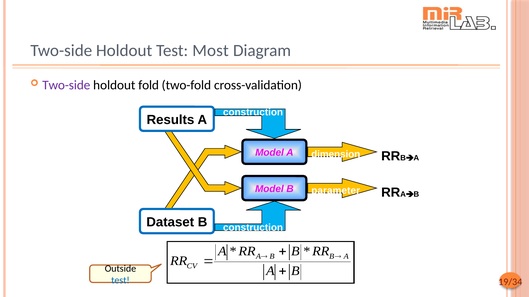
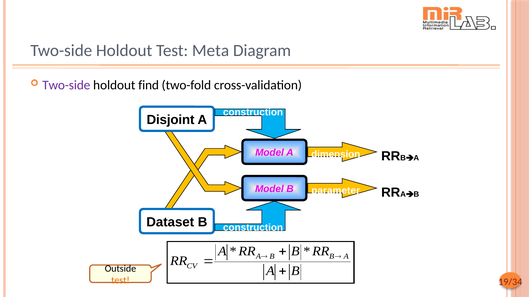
Most: Most -> Meta (211, 50)
fold: fold -> find (149, 85)
Results: Results -> Disjoint (171, 120)
test colour: blue -> orange (120, 281)
